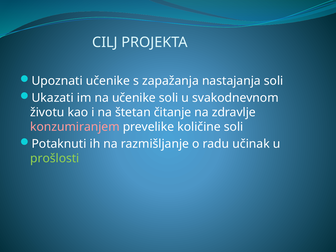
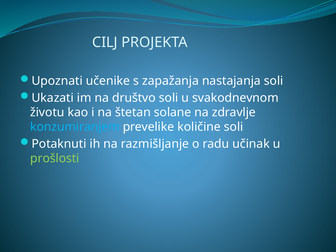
na učenike: učenike -> društvo (134, 98)
čitanje: čitanje -> solane (173, 112)
konzumiranjem colour: pink -> light blue (75, 127)
